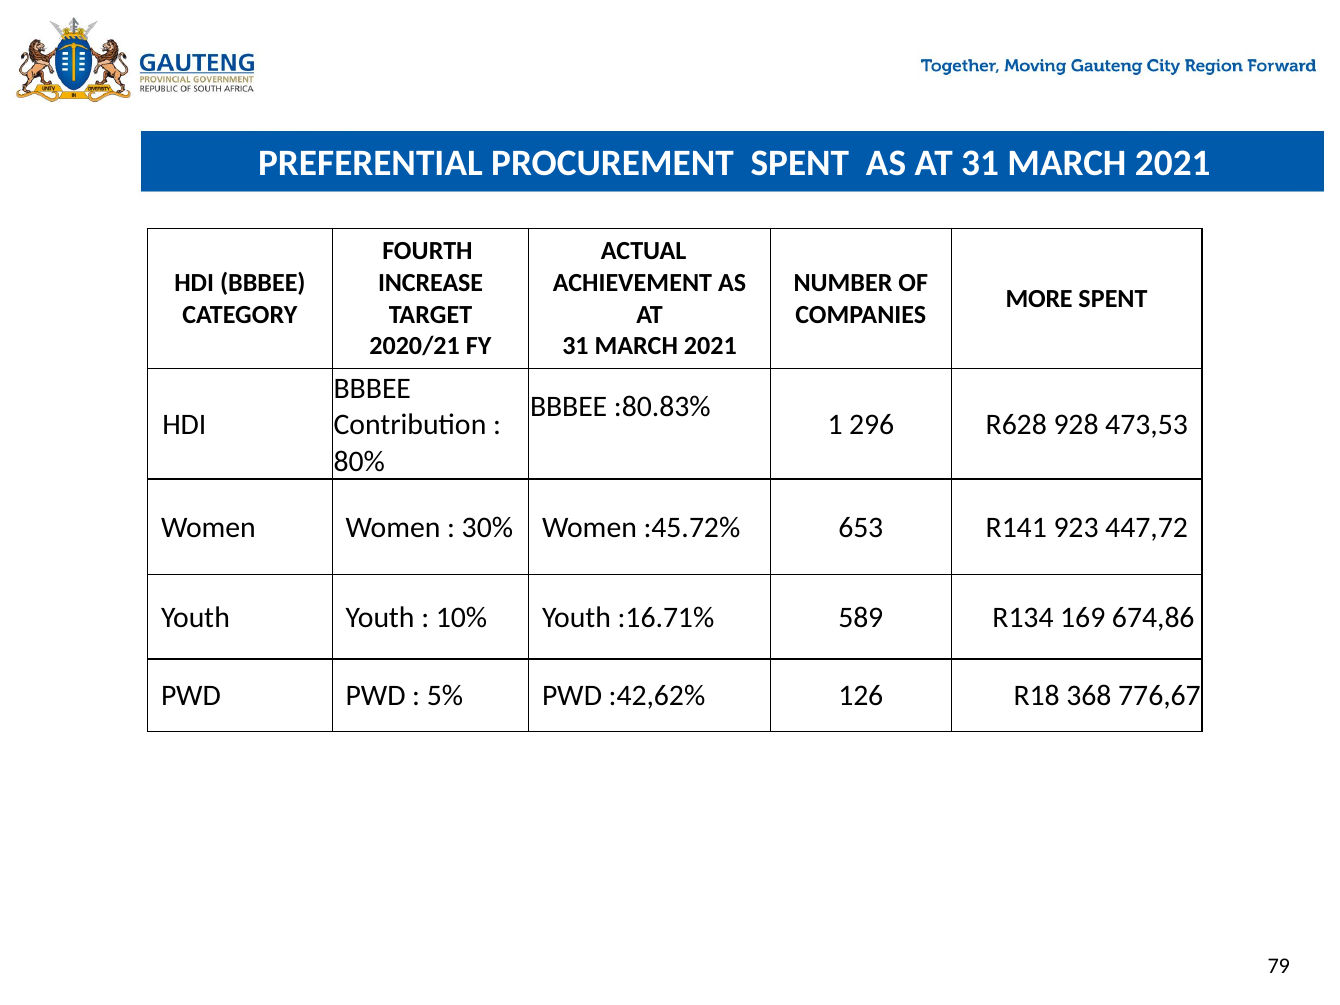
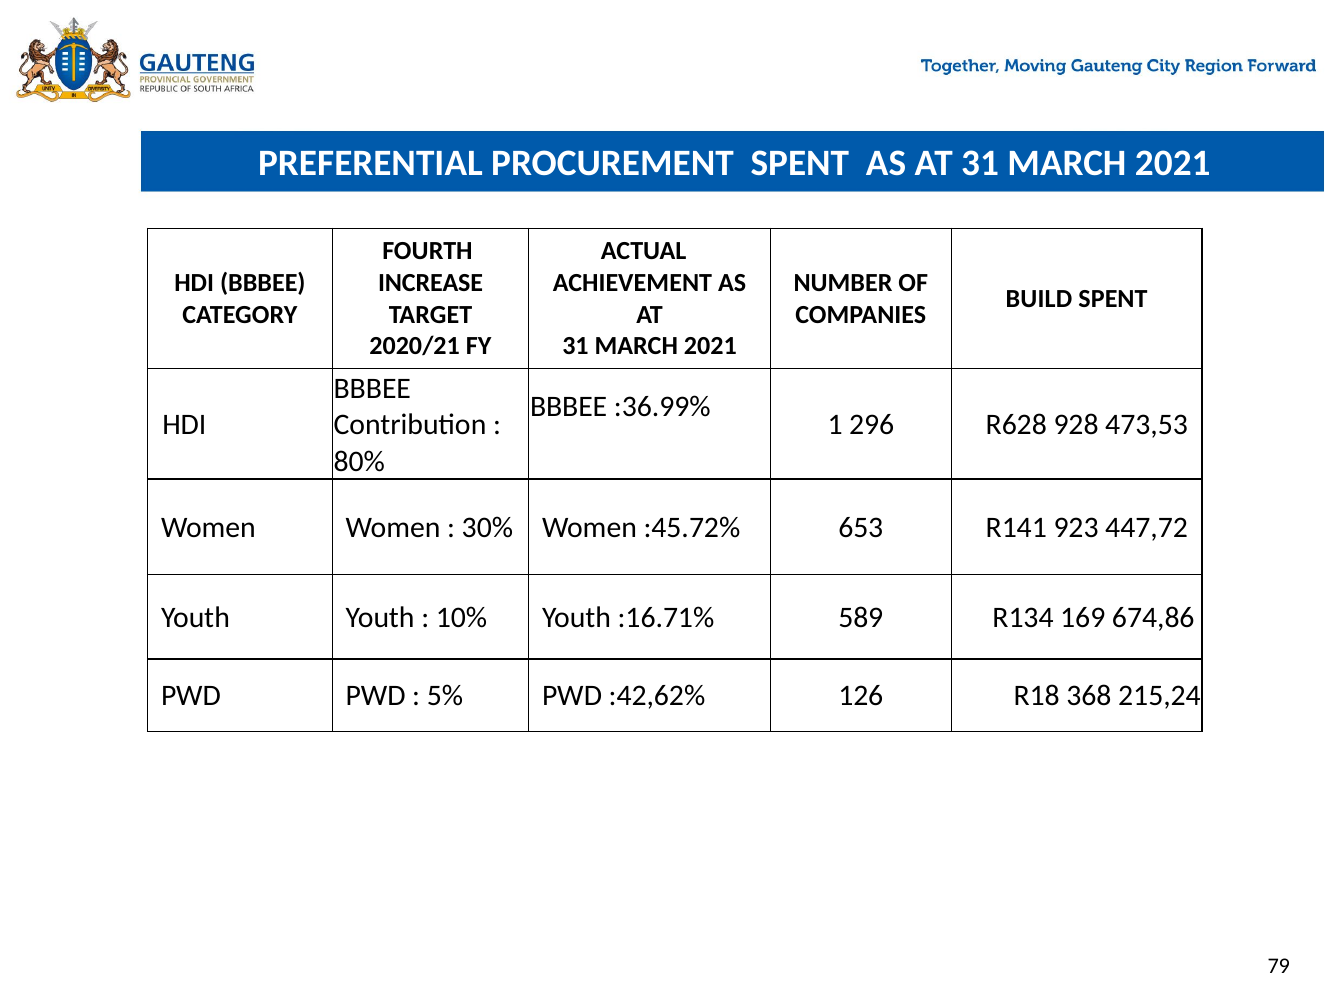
MORE: MORE -> BUILD (1039, 299)
:80.83%: :80.83% -> :36.99% (662, 407)
776,67: 776,67 -> 215,24 (1159, 696)
